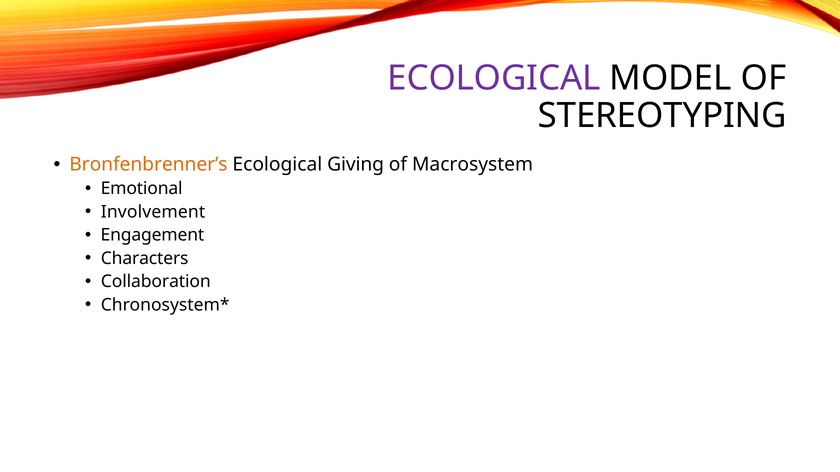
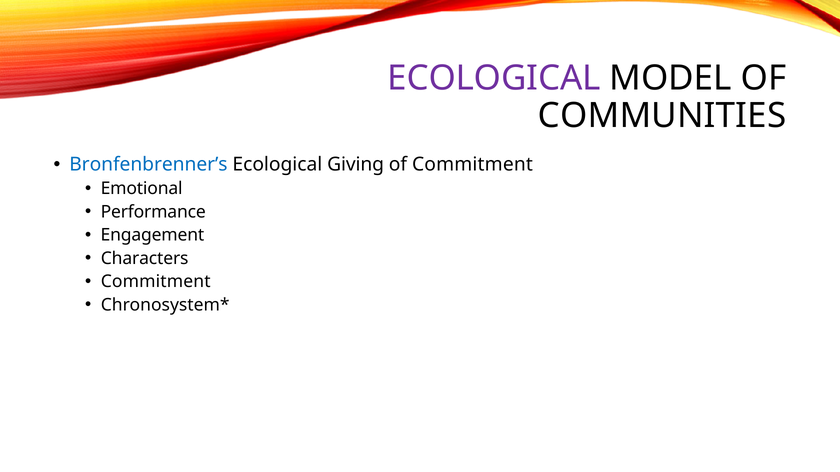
STEREOTYPING: STEREOTYPING -> COMMUNITIES (662, 116)
Bronfenbrenner’s colour: orange -> blue (148, 165)
of Macrosystem: Macrosystem -> Commitment (472, 165)
Involvement: Involvement -> Performance (153, 212)
Collaboration: Collaboration -> Commitment (156, 282)
